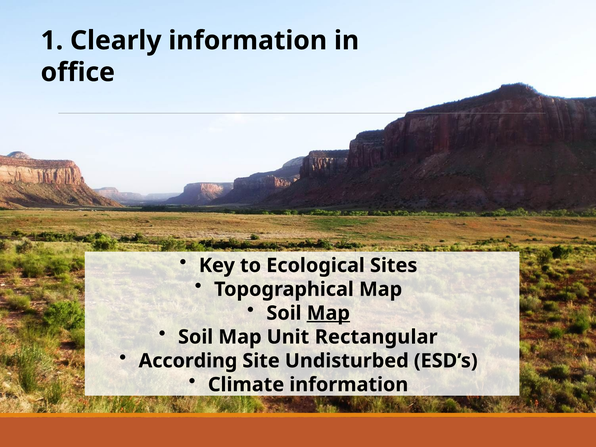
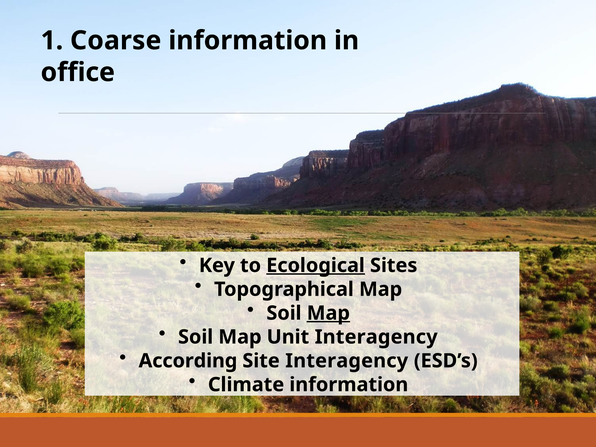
Clearly: Clearly -> Coarse (116, 41)
Ecological underline: none -> present (316, 265)
Unit Rectangular: Rectangular -> Interagency (376, 337)
Site Undisturbed: Undisturbed -> Interagency (347, 361)
